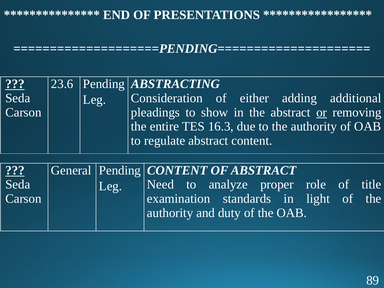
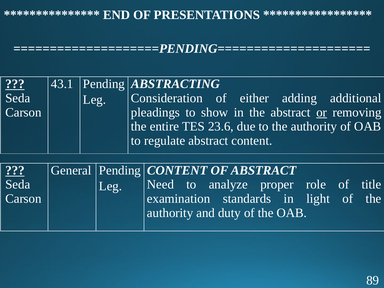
23.6: 23.6 -> 43.1 (62, 84)
16.3: 16.3 -> 23.6 (221, 126)
